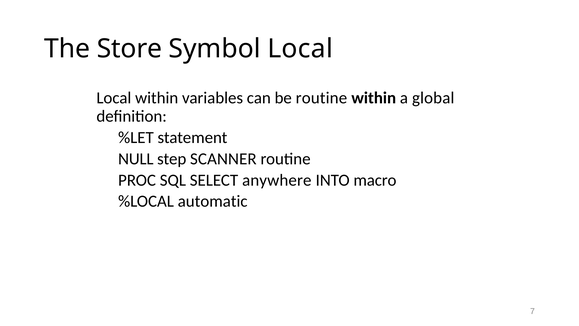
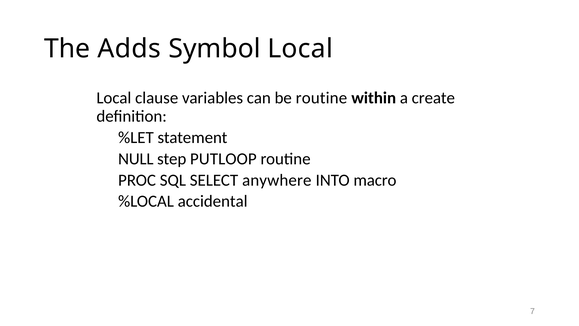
Store: Store -> Adds (129, 49)
Local within: within -> clause (157, 98)
global: global -> create (433, 98)
SCANNER: SCANNER -> PUTLOOP (223, 159)
automatic: automatic -> accidental (213, 201)
